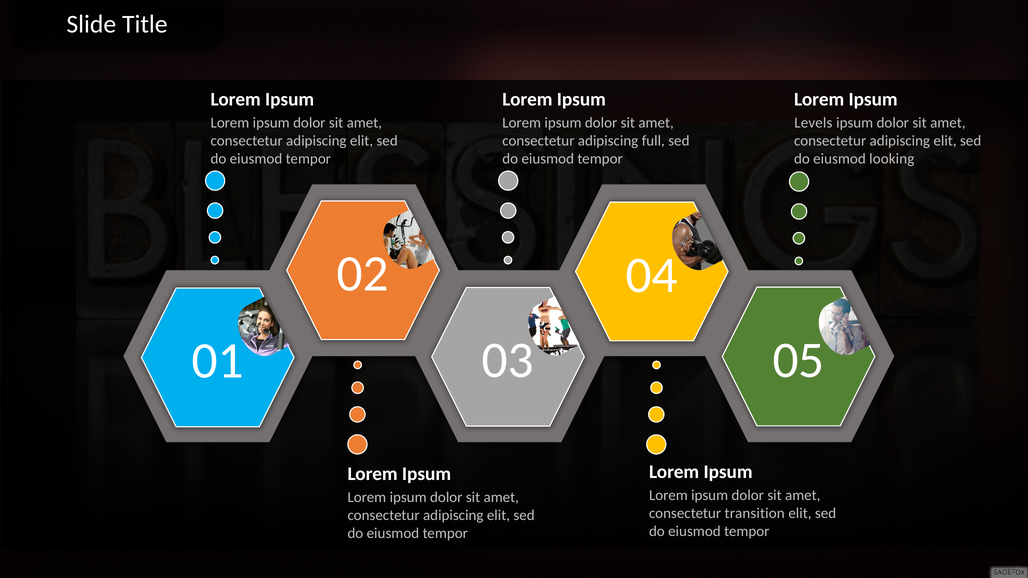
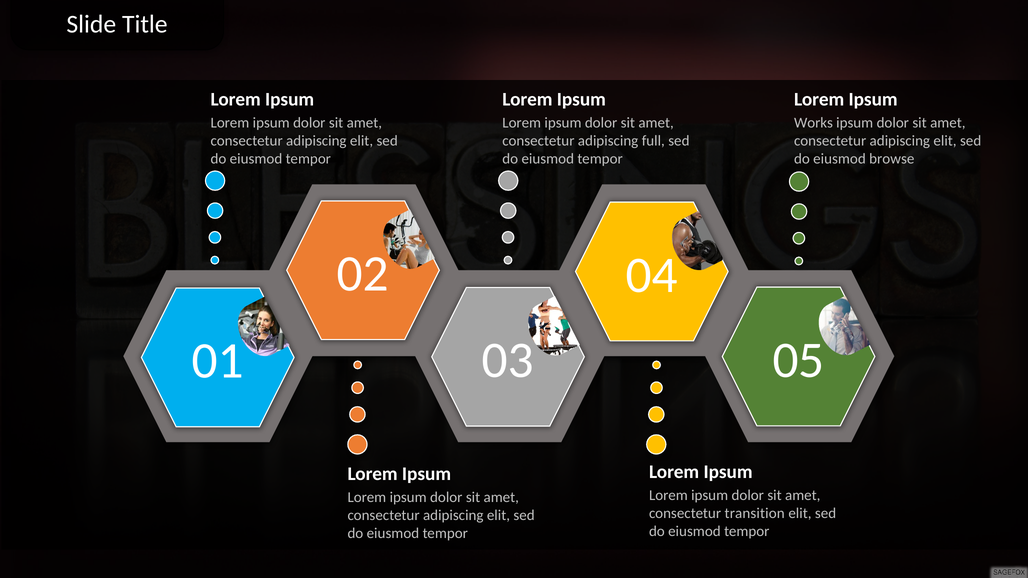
Levels: Levels -> Works (813, 123)
looking: looking -> browse (892, 159)
